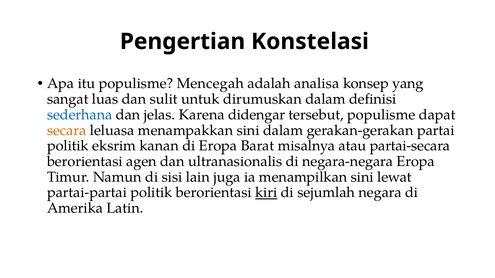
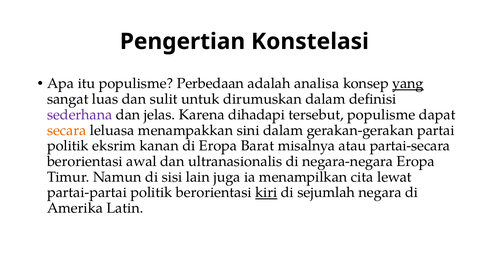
Mencegah: Mencegah -> Perbedaan (210, 84)
yang underline: none -> present (408, 84)
sederhana colour: blue -> purple (80, 115)
didengar: didengar -> dihadapi (257, 115)
agen: agen -> awal (141, 162)
menampilkan sini: sini -> cita (362, 177)
